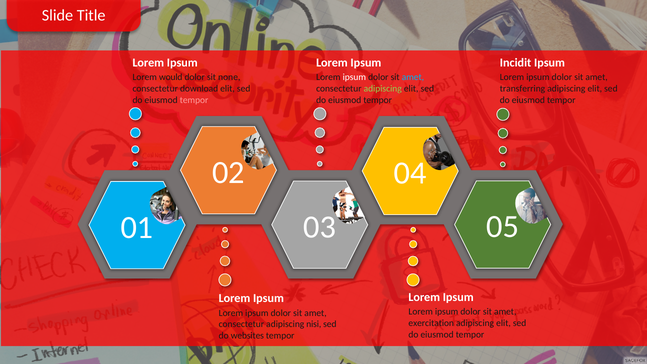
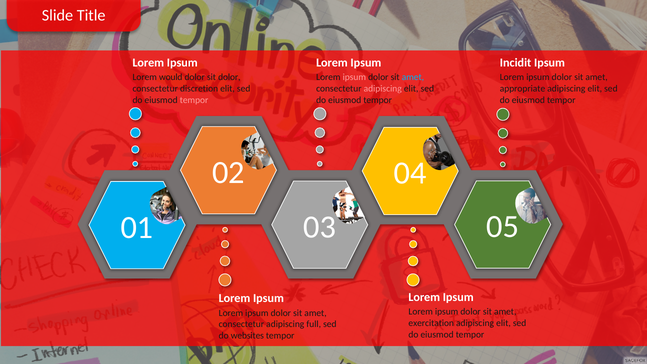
sit none: none -> dolor (229, 77)
ipsum colour: white -> pink (354, 77)
download: download -> discretion (199, 89)
adipiscing colour: light green -> pink (383, 89)
transferring: transferring -> appropriate (522, 89)
nisi: nisi -> full (314, 324)
